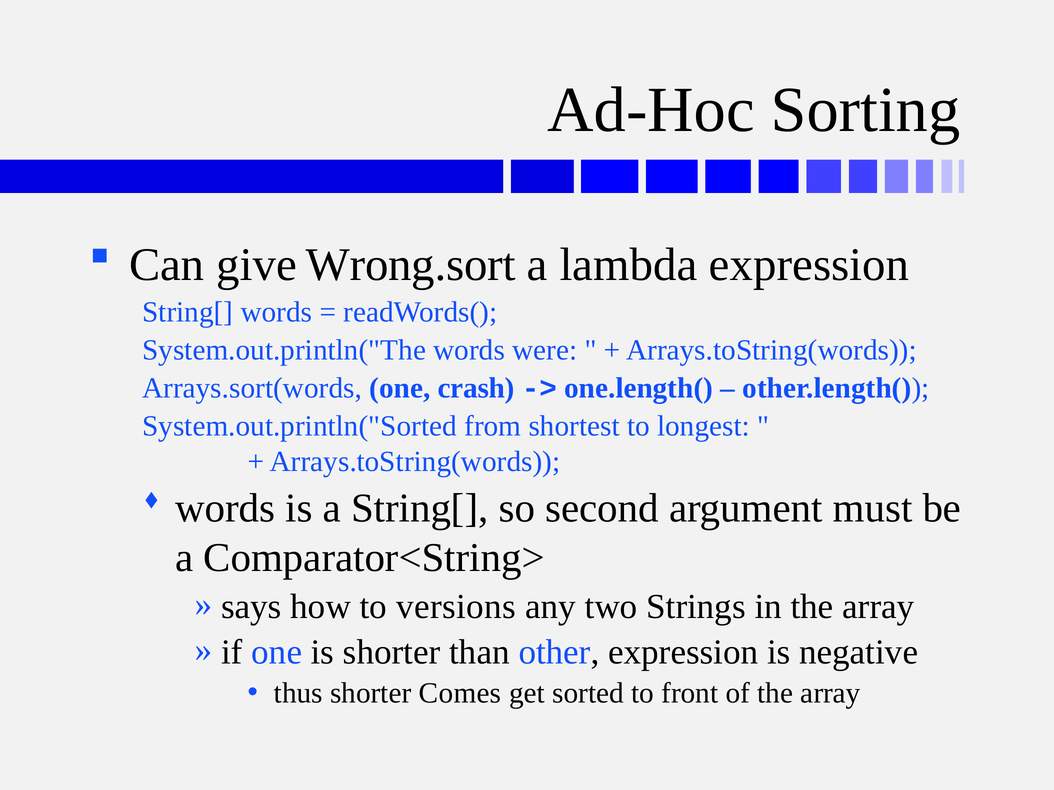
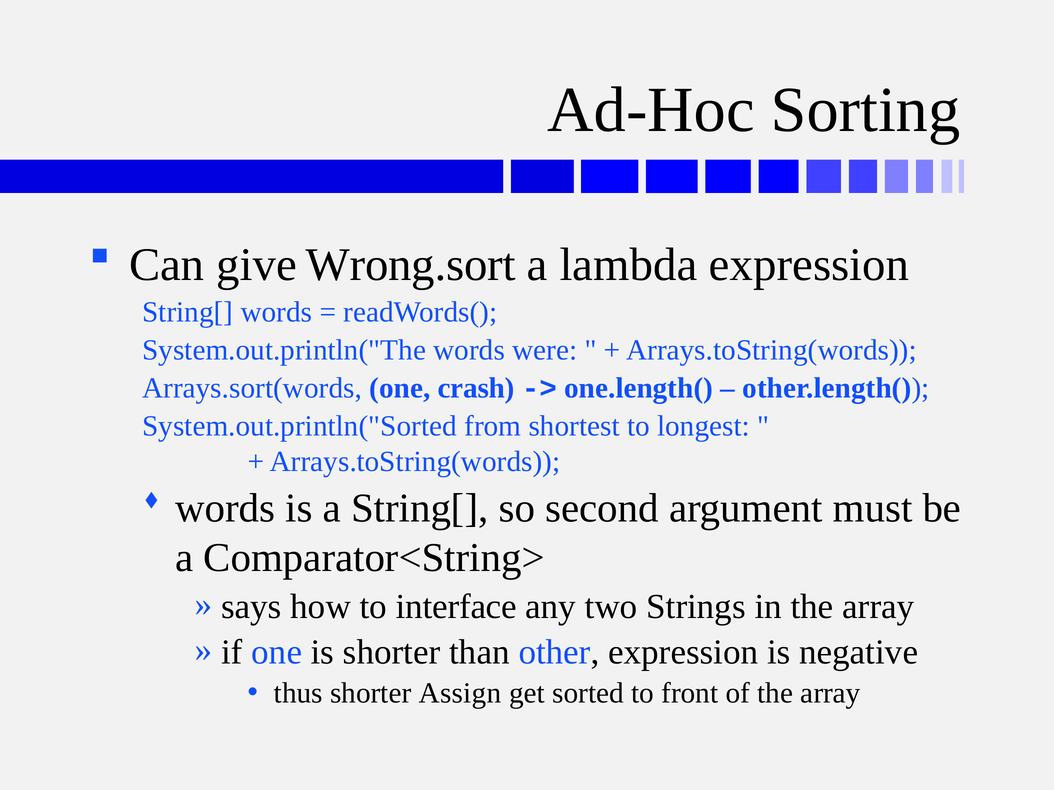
versions: versions -> interface (456, 607)
Comes: Comes -> Assign (460, 694)
